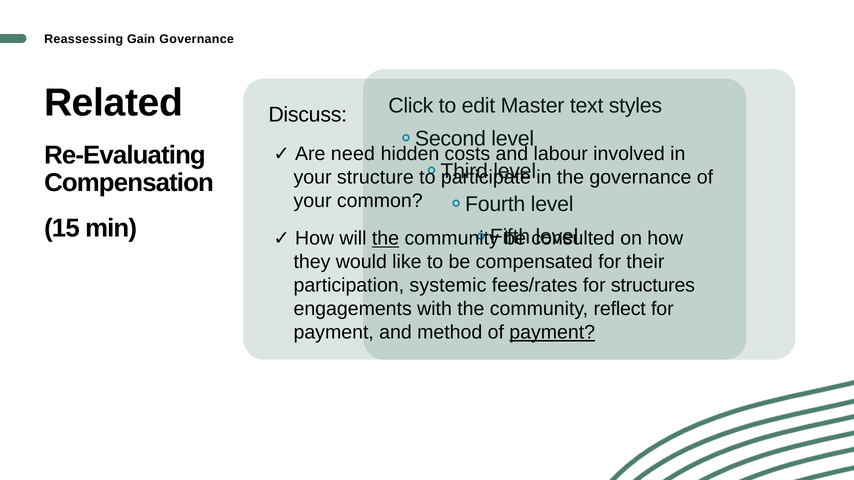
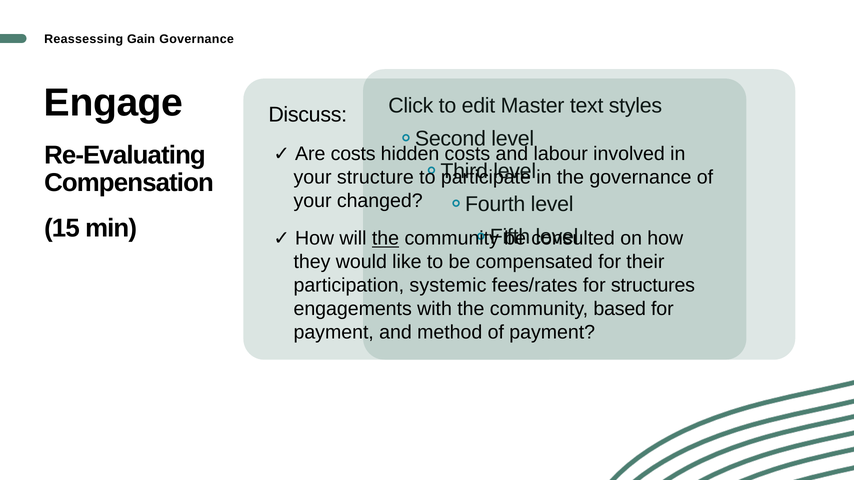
Related: Related -> Engage (114, 103)
Are need: need -> costs (353, 154)
common: common -> changed (380, 201)
reflect: reflect -> based (620, 309)
payment underline: present -> none (552, 333)
